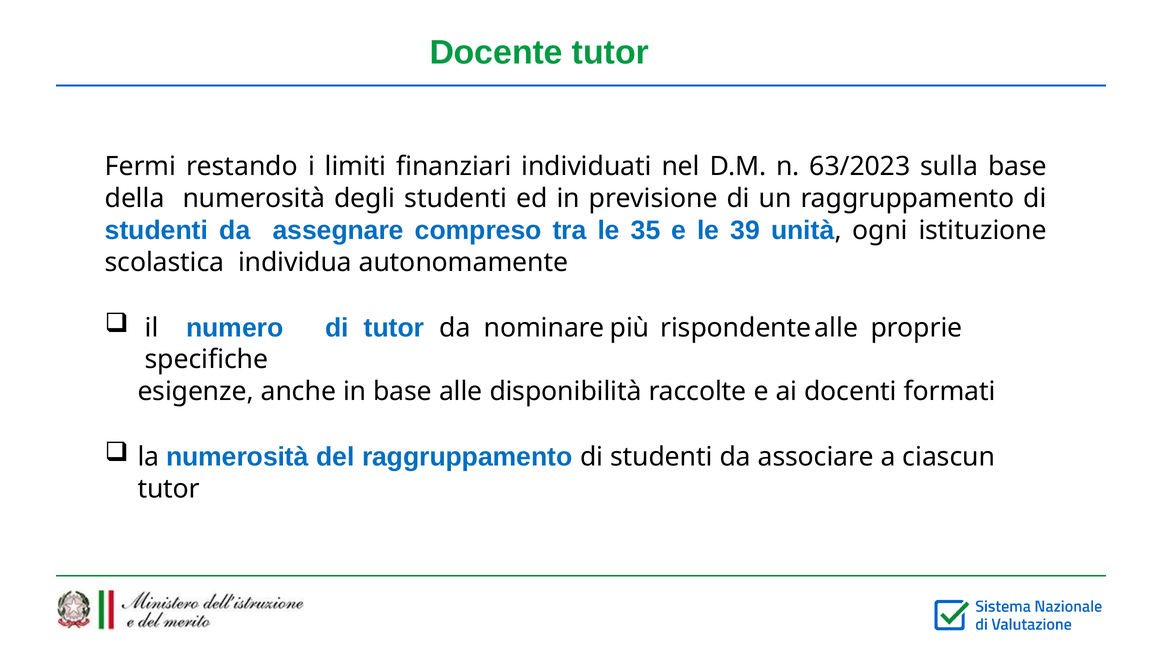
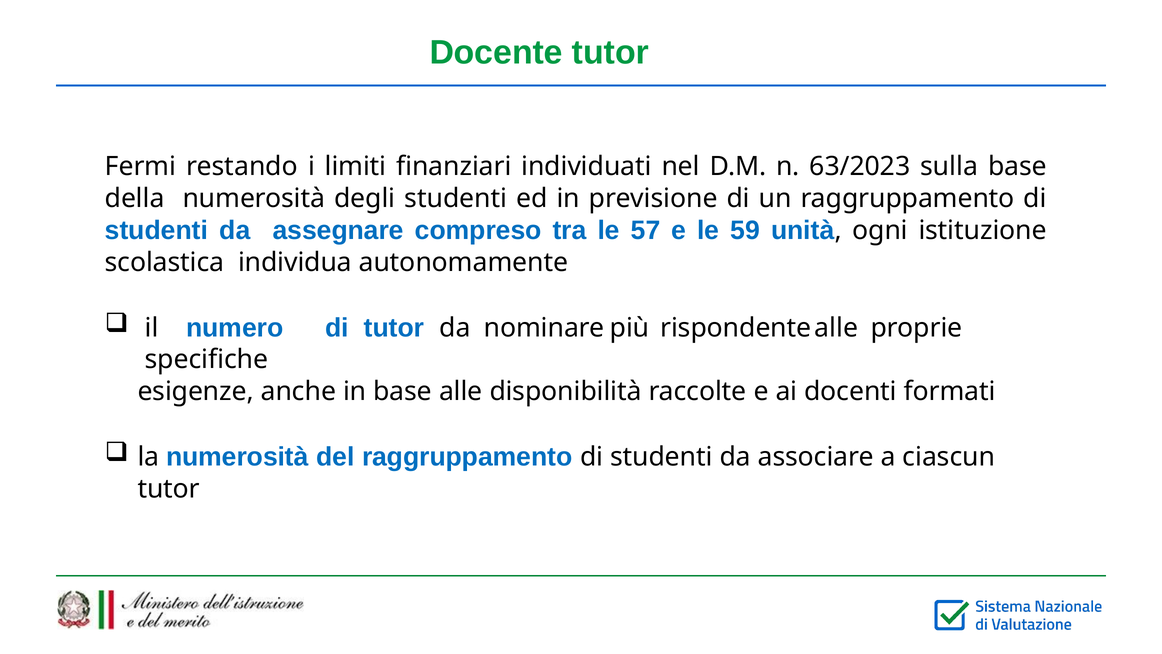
35: 35 -> 57 (646, 230)
39: 39 -> 59 (745, 230)
